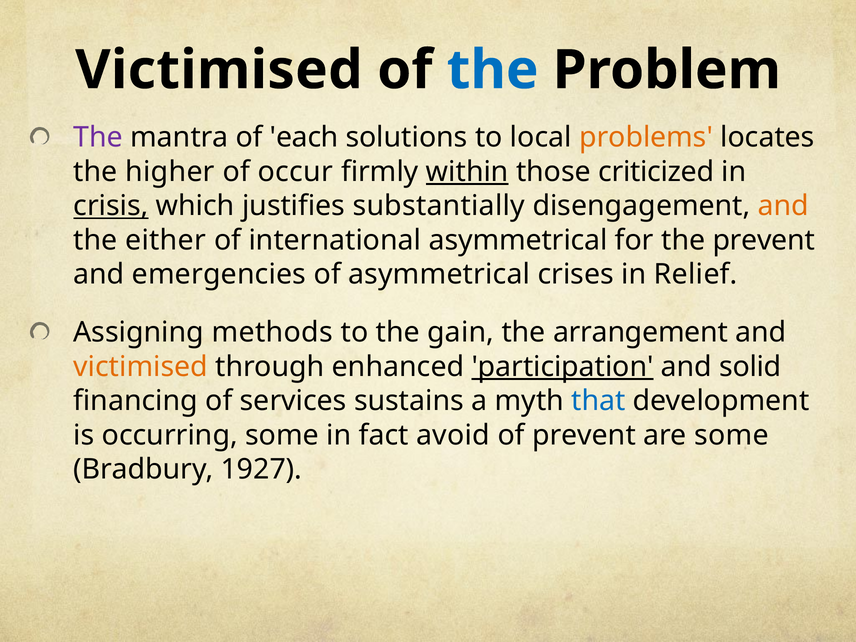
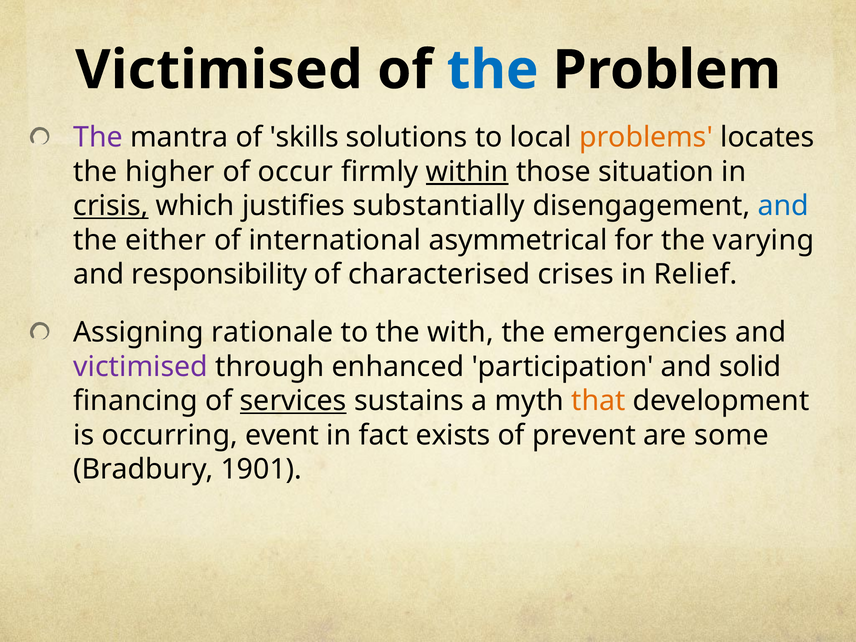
each: each -> skills (304, 138)
criticized: criticized -> situation (656, 172)
and colour: orange -> blue (783, 206)
the prevent: prevent -> varying (764, 240)
emergencies: emergencies -> responsibility (219, 275)
of asymmetrical: asymmetrical -> characterised (439, 275)
methods: methods -> rationale (272, 333)
gain: gain -> with (461, 333)
arrangement: arrangement -> emergencies (640, 333)
victimised colour: orange -> purple (141, 367)
participation underline: present -> none (563, 367)
services underline: none -> present (293, 401)
that colour: blue -> orange (598, 401)
occurring some: some -> event (282, 435)
avoid: avoid -> exists (453, 435)
1927: 1927 -> 1901 (261, 470)
